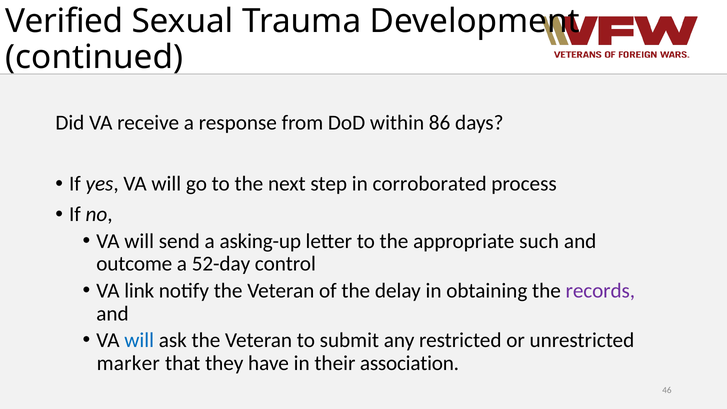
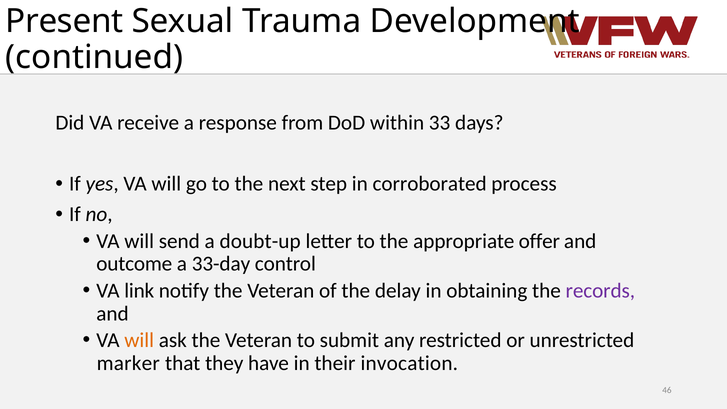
Verified: Verified -> Present (64, 21)
86: 86 -> 33 (440, 123)
asking-up: asking-up -> doubt-up (260, 241)
such: such -> offer (539, 241)
52-day: 52-day -> 33-day (221, 264)
will colour: blue -> orange (139, 340)
association: association -> invocation (409, 363)
